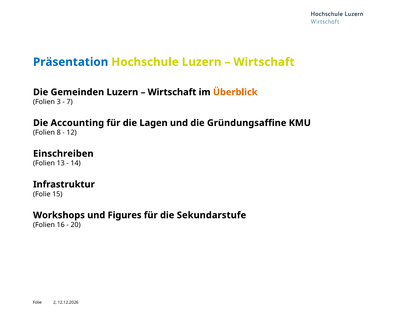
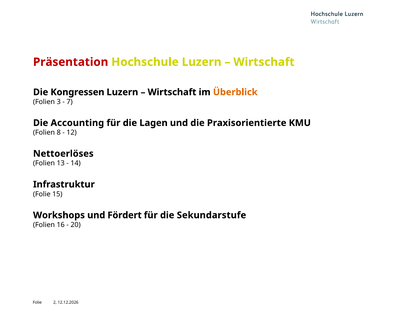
Präsentation colour: blue -> red (71, 62)
Gemeinden: Gemeinden -> Kongressen (77, 92)
Gründungsaffine: Gründungsaffine -> Praxisorientierte (247, 123)
Einschreiben: Einschreiben -> Nettoerlöses (63, 154)
Figures: Figures -> Fördert (125, 215)
